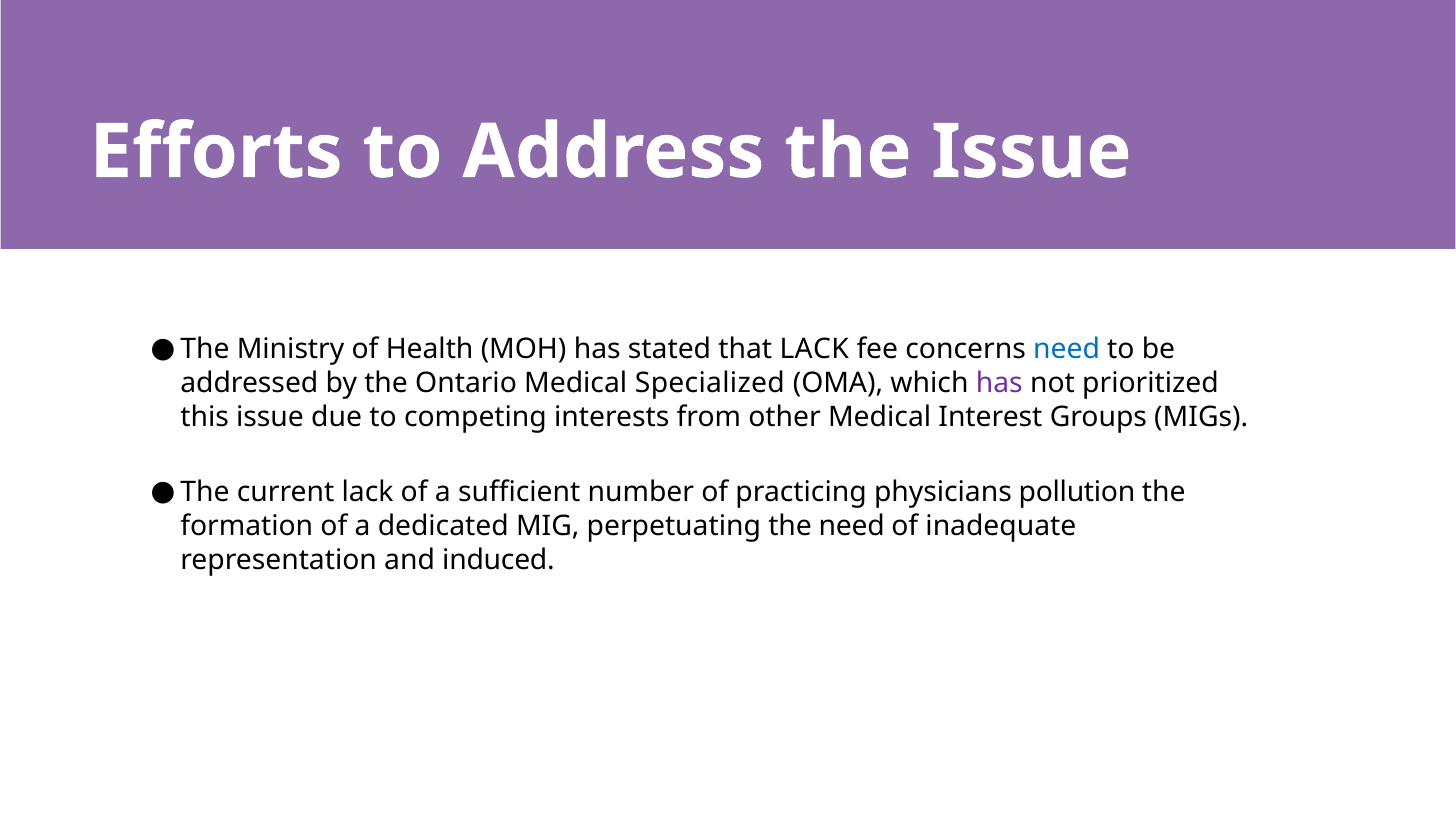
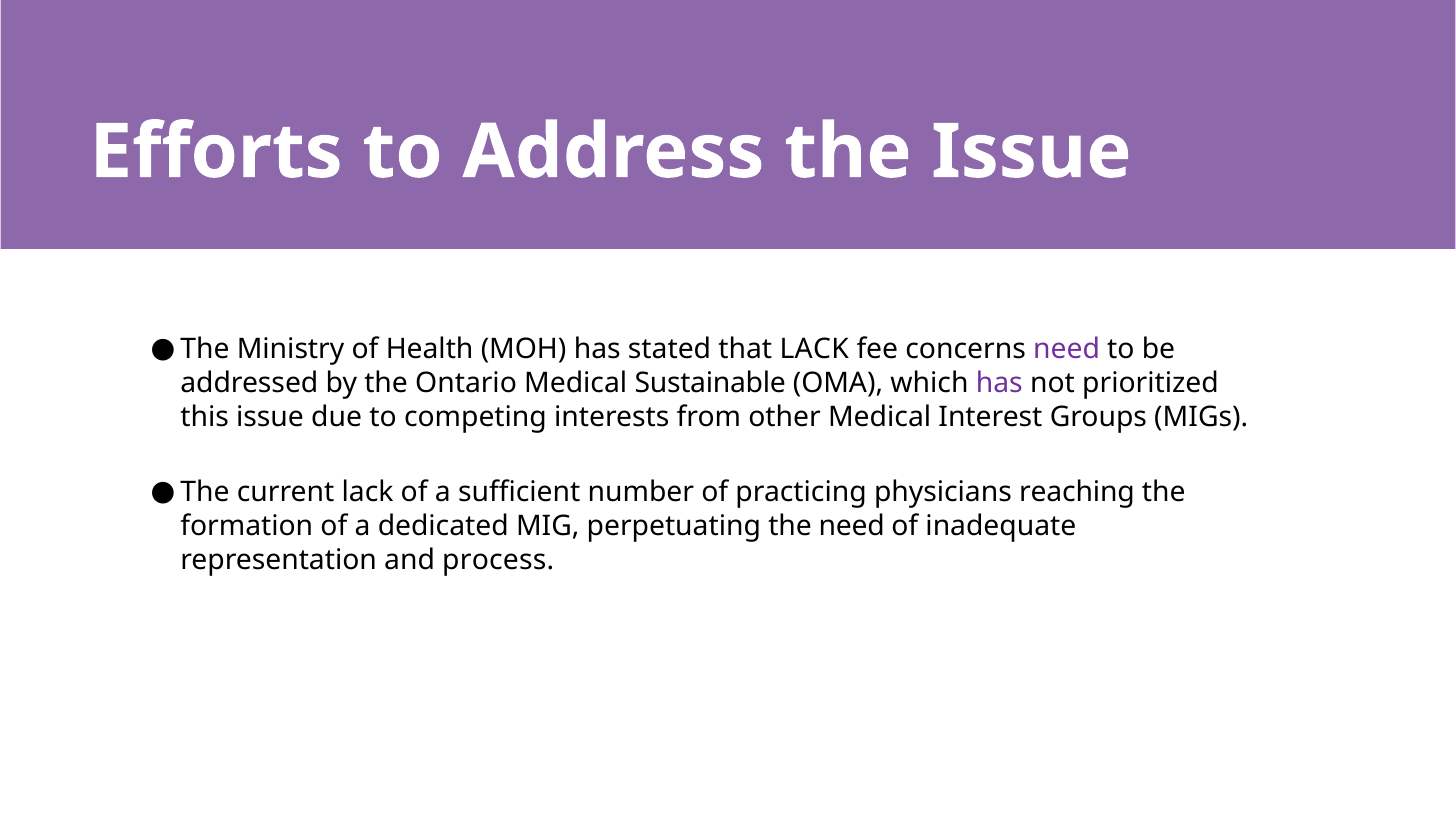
need colour: blue -> purple (1067, 349)
Specialized: Specialized -> Sustainable (710, 383)
pollution: pollution -> reaching (1077, 492)
induced: induced -> process (498, 560)
